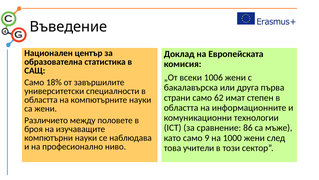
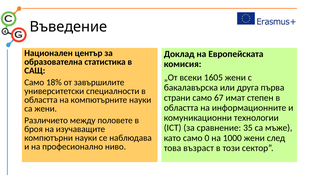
1006: 1006 -> 1605 (213, 77)
62: 62 -> 67 (219, 97)
86: 86 -> 35 (248, 127)
9: 9 -> 0 (207, 137)
учители: учители -> възраст (199, 148)
